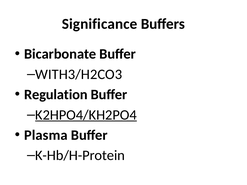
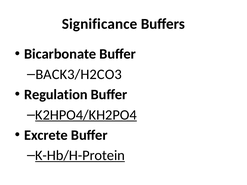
WITH3/H2CO3: WITH3/H2CO3 -> BACK3/H2CO3 (79, 74)
Plasma: Plasma -> Excrete (46, 135)
K-Hb/H-Protein underline: none -> present (80, 156)
